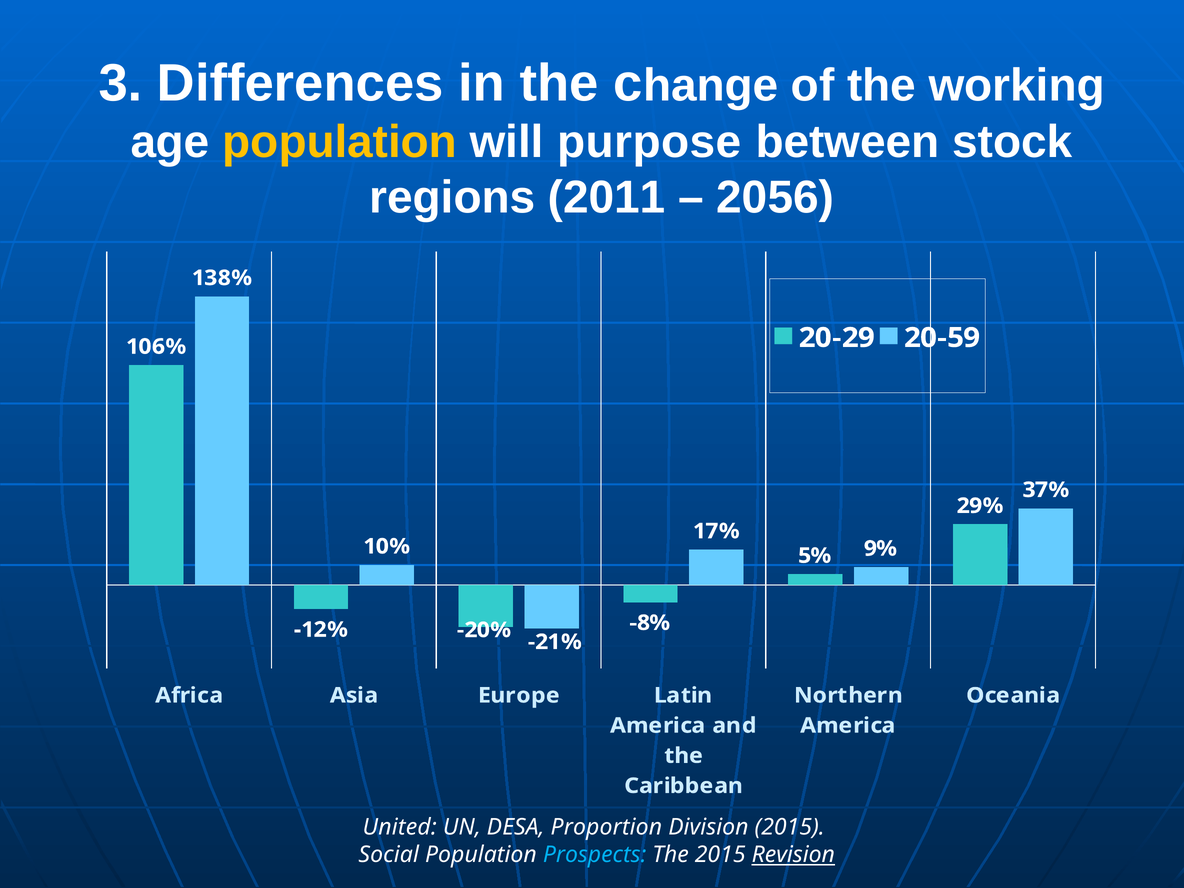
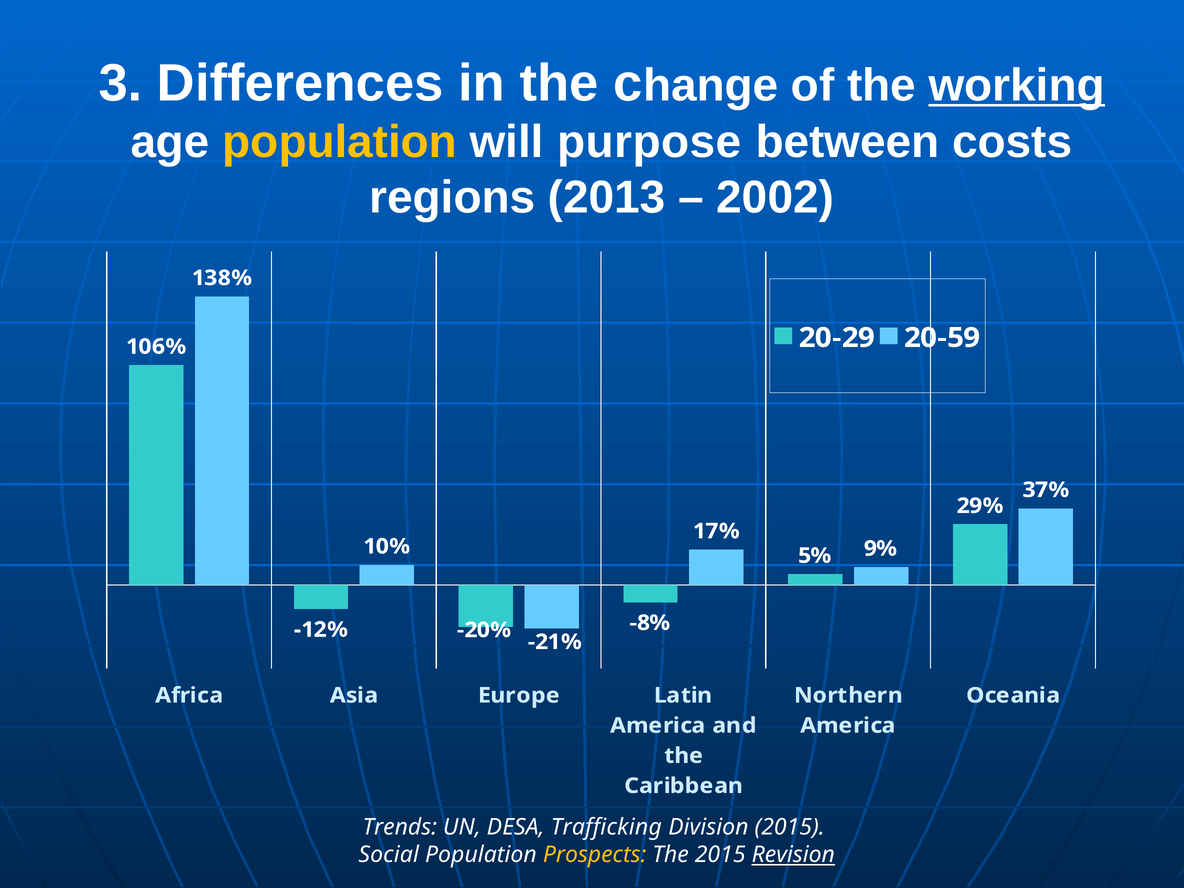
working underline: none -> present (1017, 85)
stock: stock -> costs (1012, 142)
2011: 2011 -> 2013 (607, 197)
2056: 2056 -> 2002 (775, 197)
United: United -> Trends (400, 827)
Proportion: Proportion -> Trafficking (606, 827)
Prospects colour: light blue -> yellow (595, 855)
